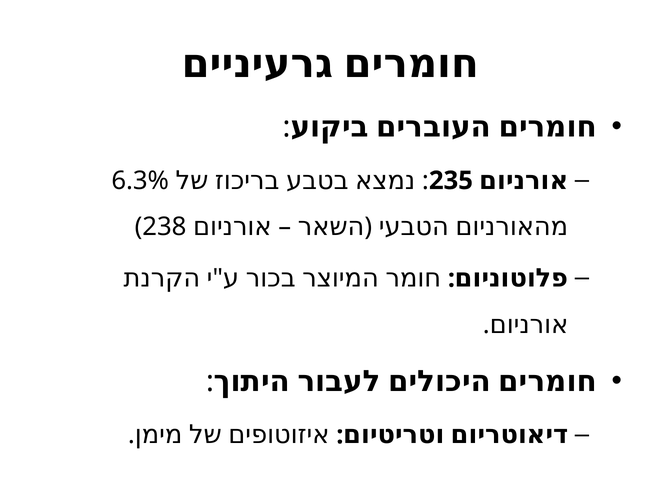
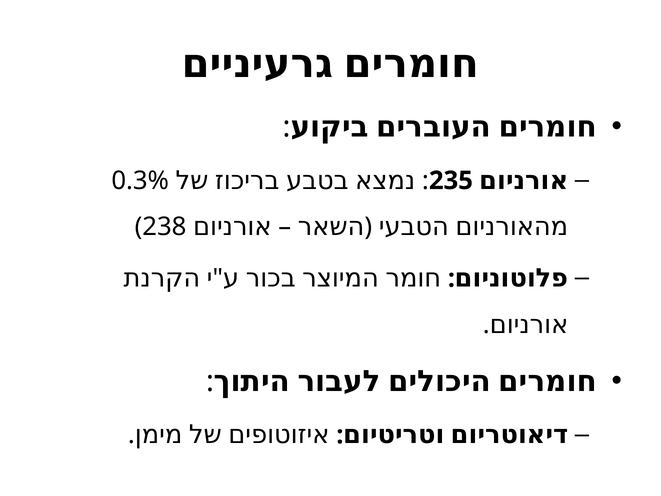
6.3%: 6.3% -> 0.3% (140, 180)
